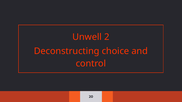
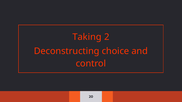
Unwell: Unwell -> Taking (87, 37)
